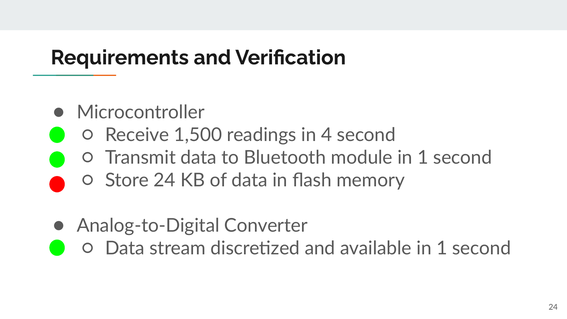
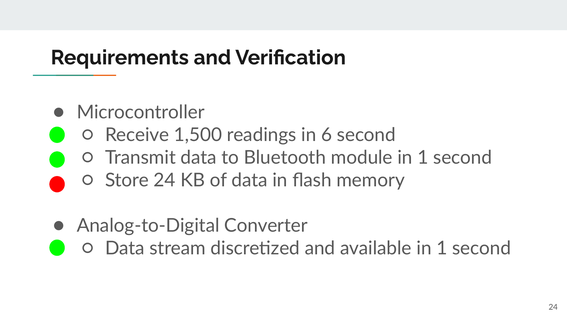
4: 4 -> 6 (327, 135)
